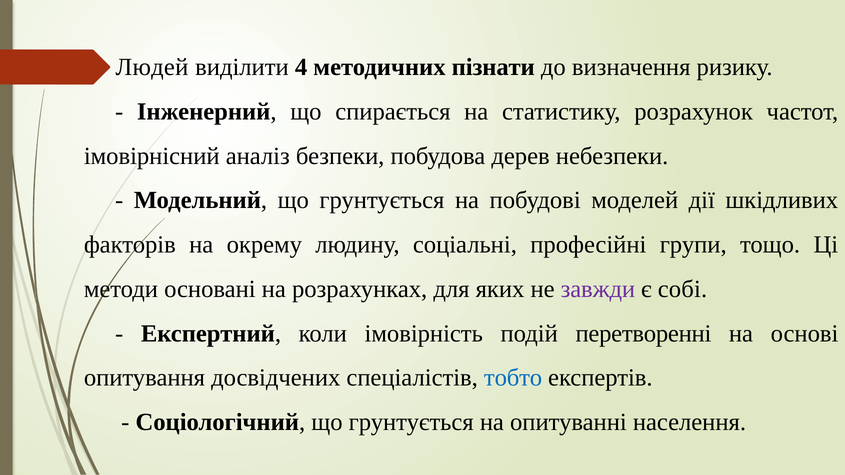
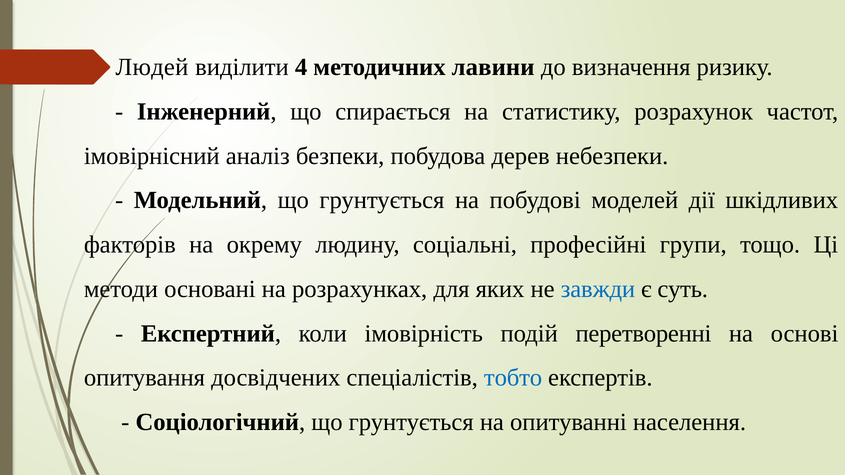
пізнати: пізнати -> лавини (493, 67)
завжди colour: purple -> blue (598, 289)
собі: собі -> суть (683, 289)
